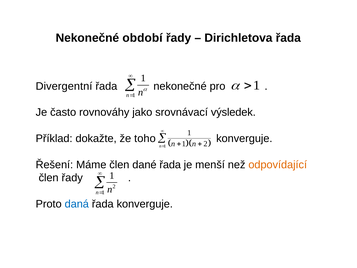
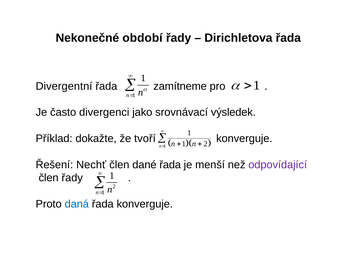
řada nekonečné: nekonečné -> zamítneme (180, 86)
rovnováhy: rovnováhy -> divergenci (104, 112)
toho: toho -> tvoří (145, 138)
Máme: Máme -> Nechť (91, 165)
odpovídající colour: orange -> purple (278, 165)
